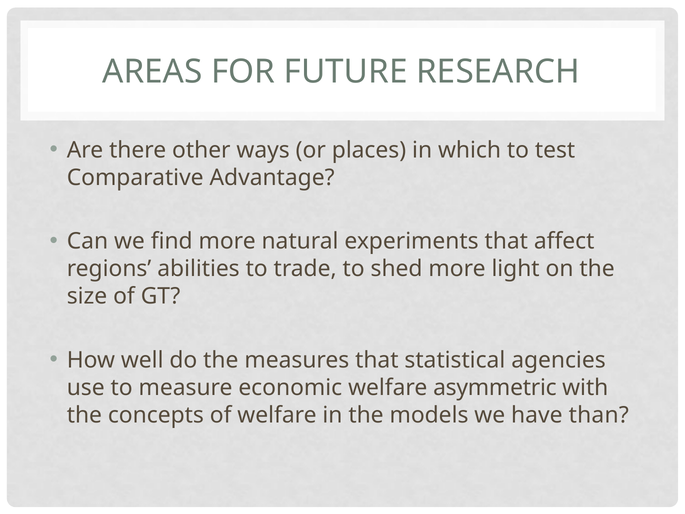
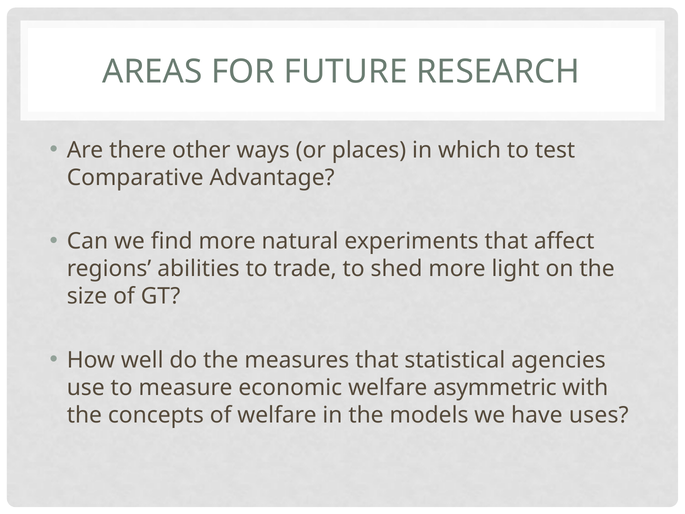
than: than -> uses (599, 415)
